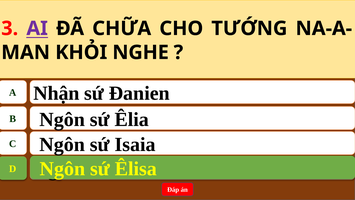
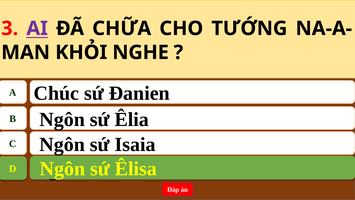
Nhận: Nhận -> Chúc (56, 93)
